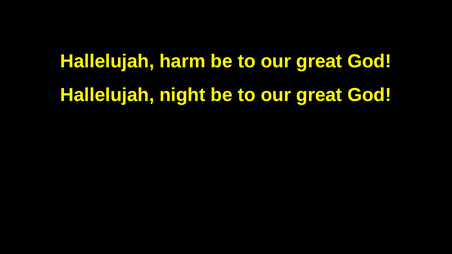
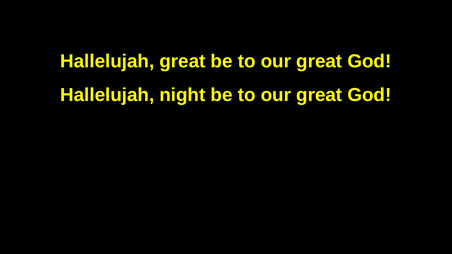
Hallelujah harm: harm -> great (182, 61)
